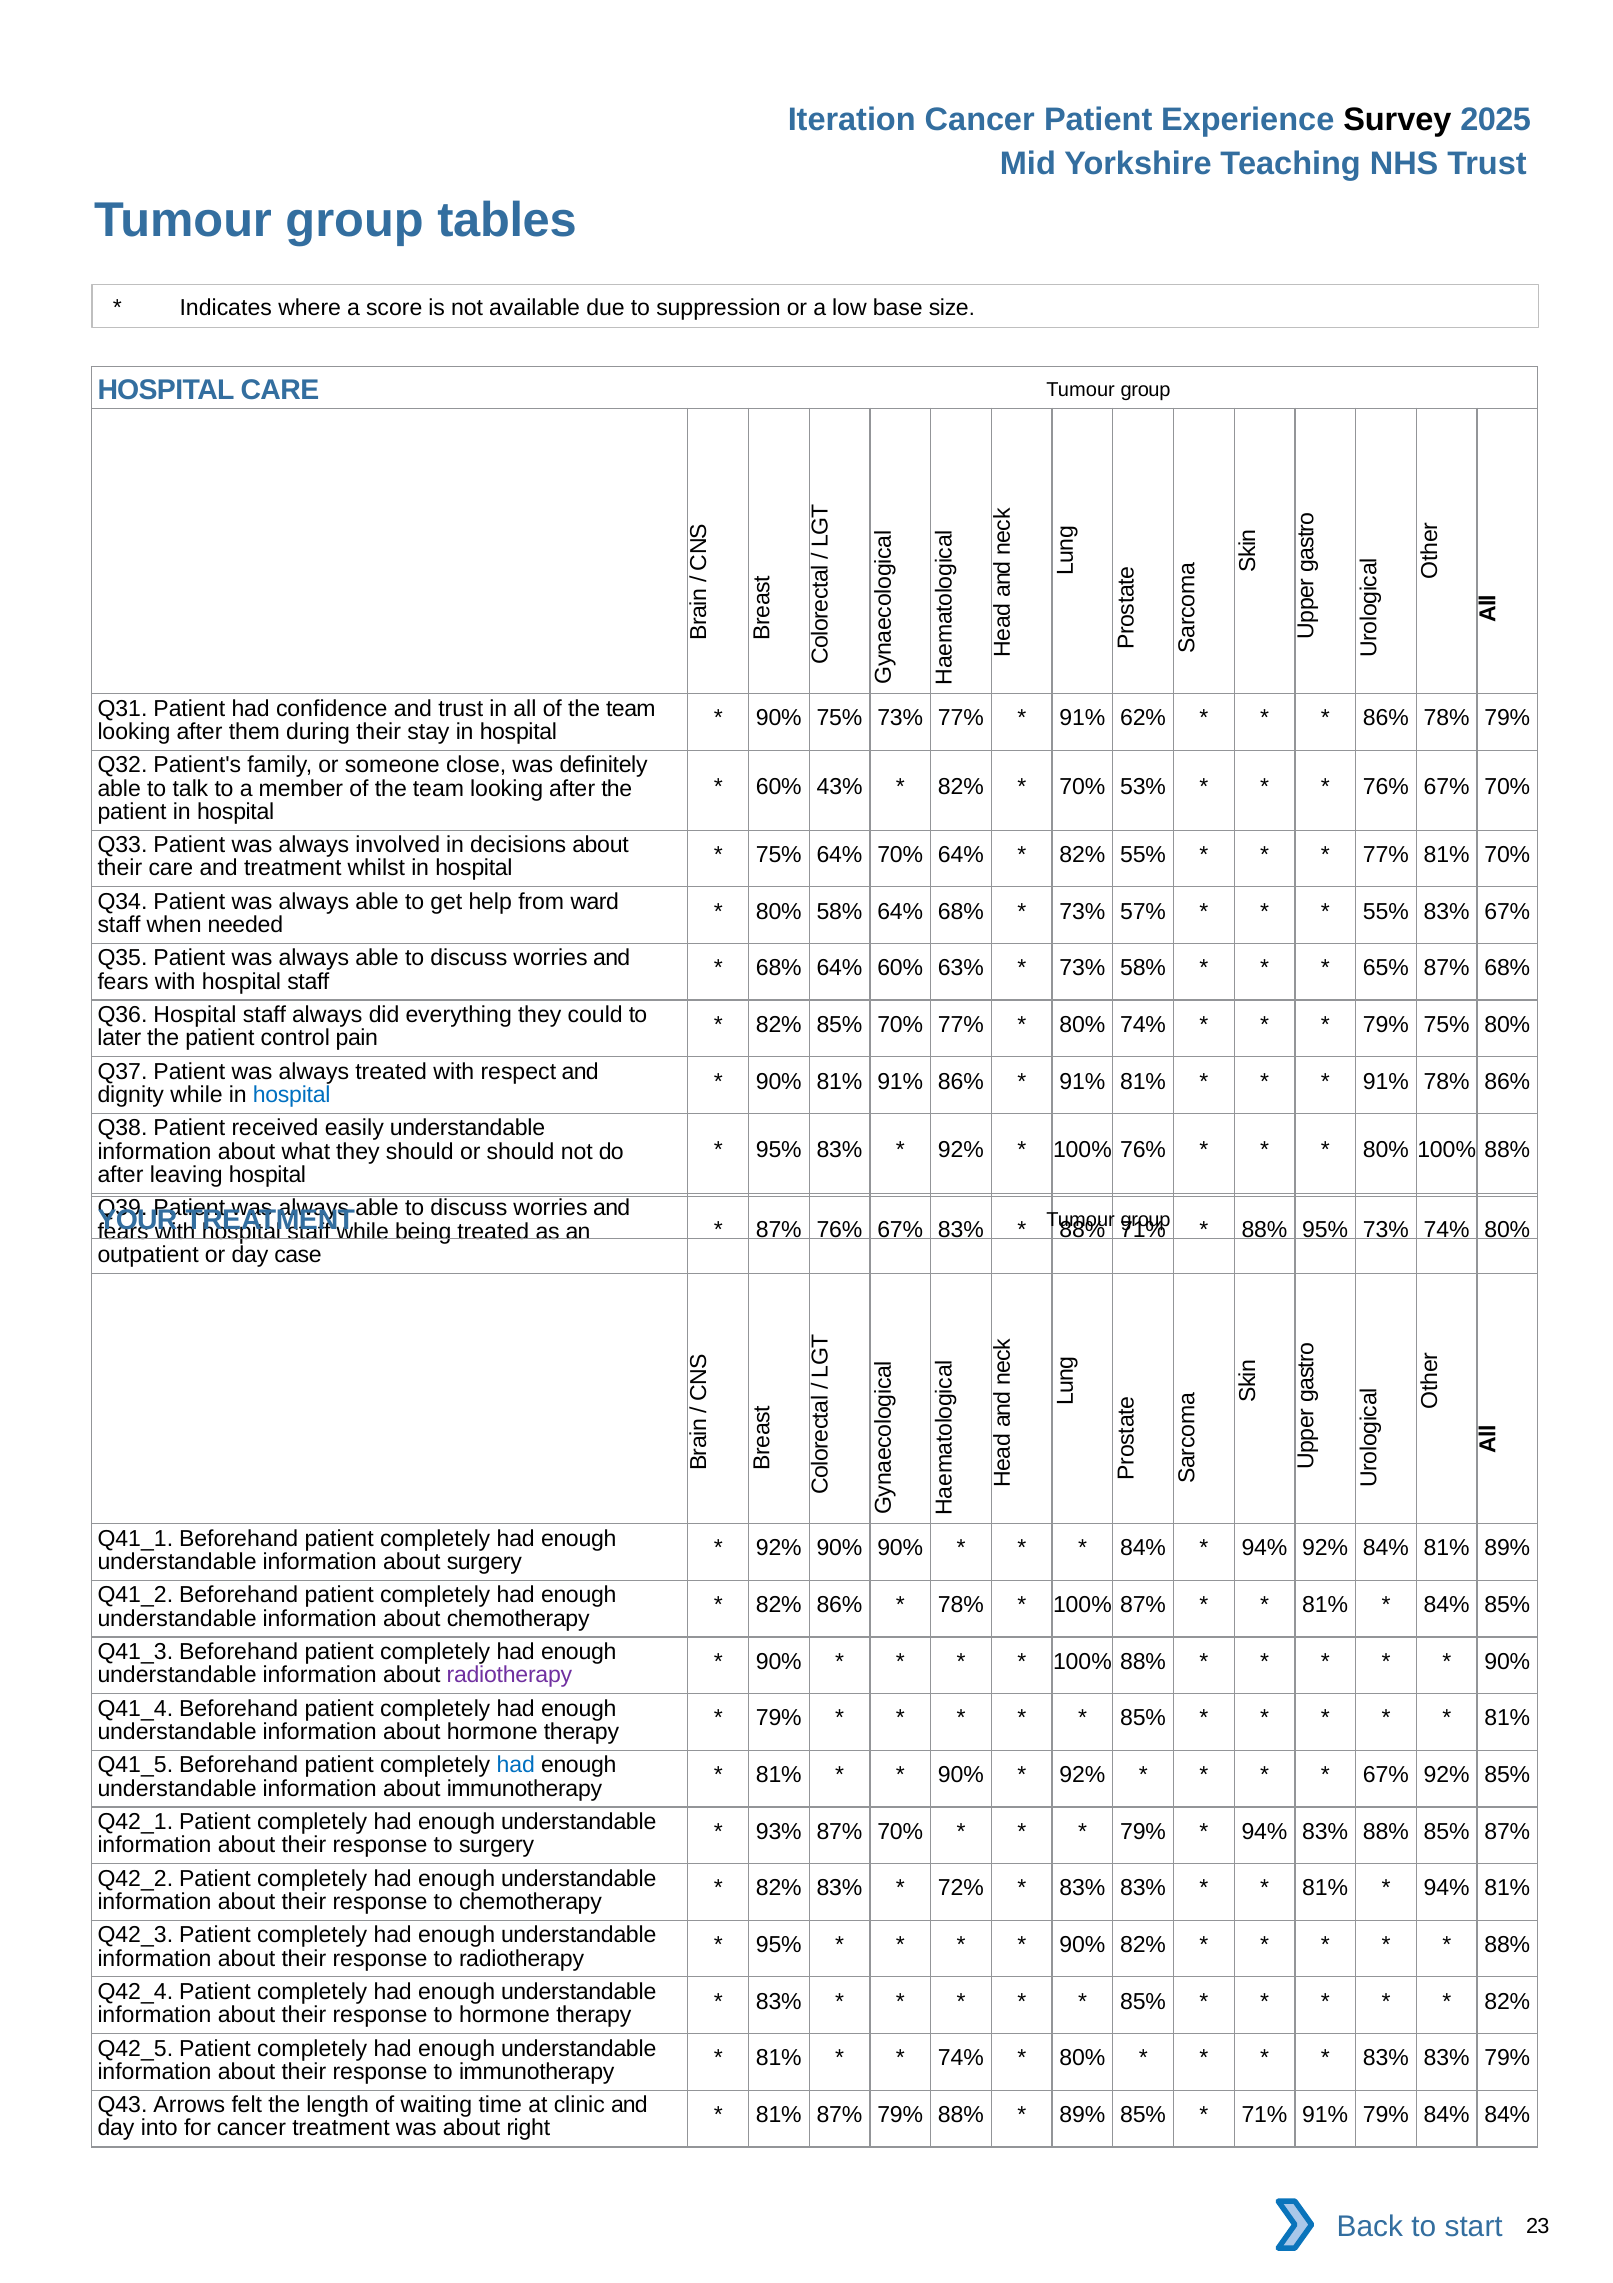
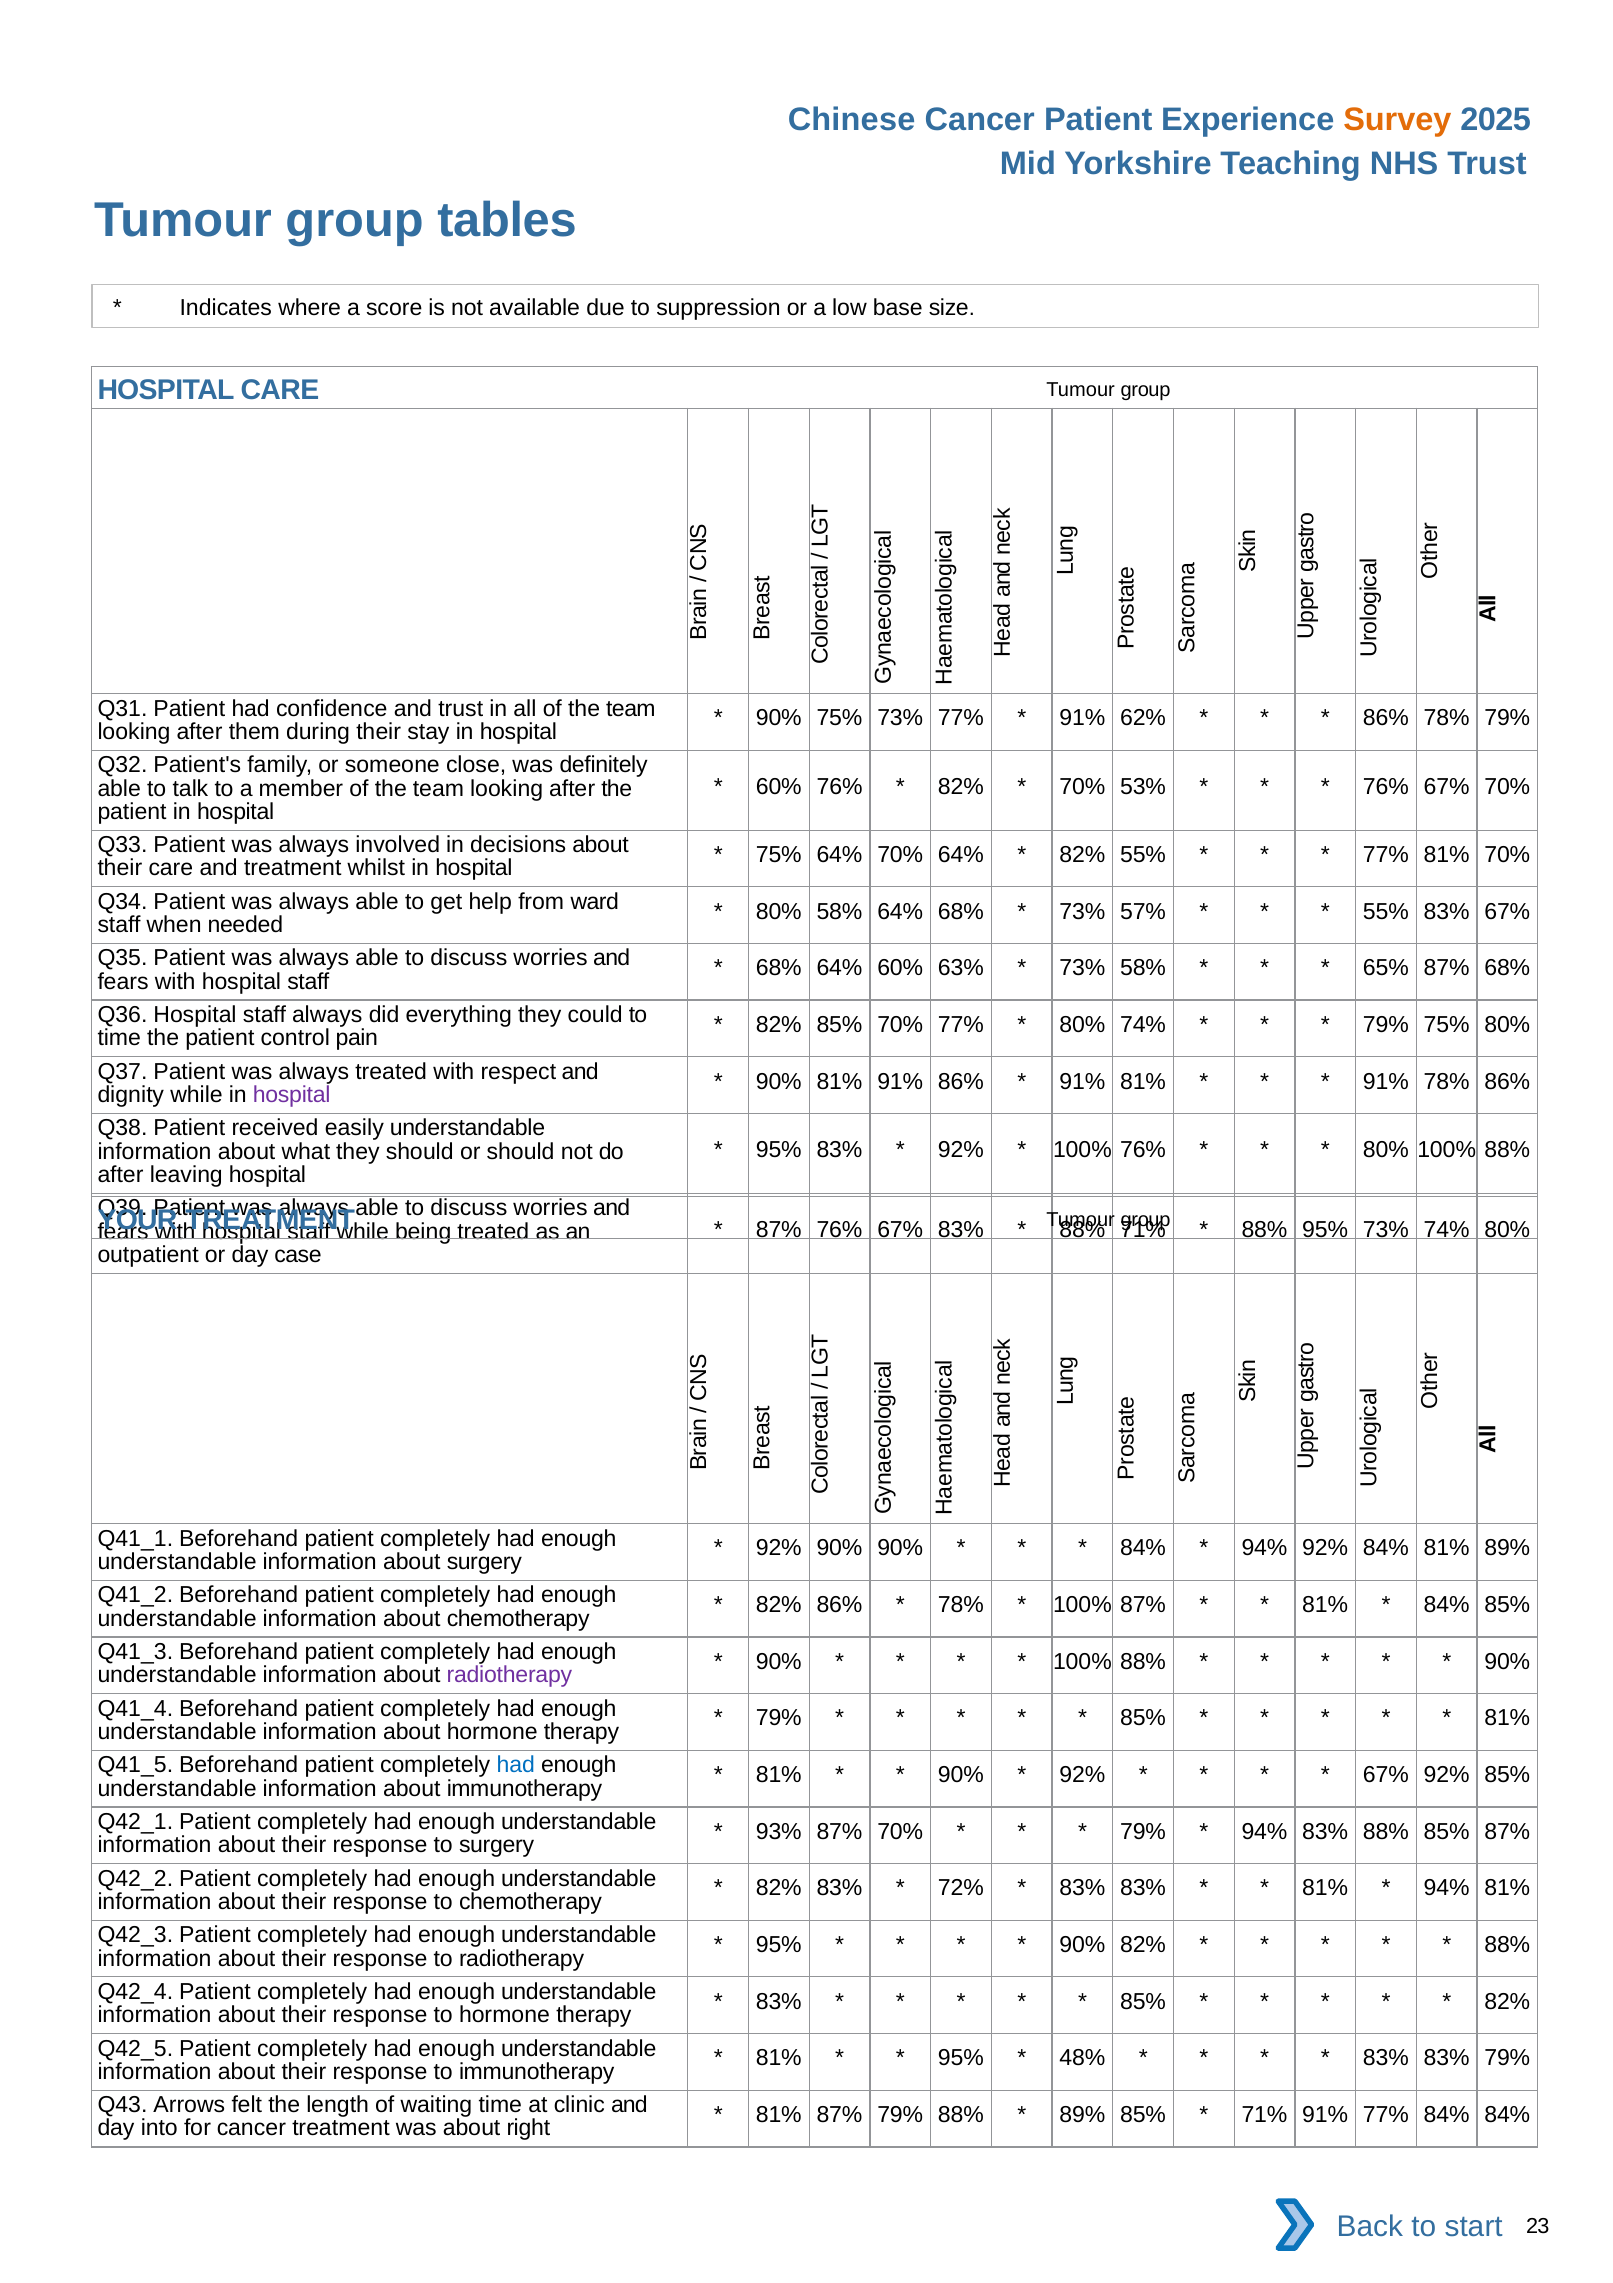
Iteration: Iteration -> Chinese (852, 120)
Survey colour: black -> orange (1397, 120)
60% 43%: 43% -> 76% (840, 786)
later: later -> time (119, 1038)
hospital colour: blue -> purple (292, 1095)
74%: 74% -> 95% (961, 2058)
80%: 80% -> 48% (1082, 2058)
91% 79%: 79% -> 77% (1386, 2114)
